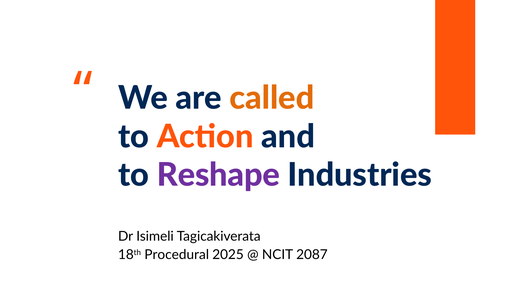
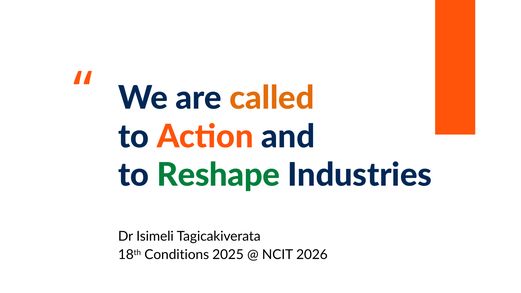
Reshape colour: purple -> green (218, 175)
Procedural: Procedural -> Conditions (177, 255)
2087: 2087 -> 2026 (312, 255)
